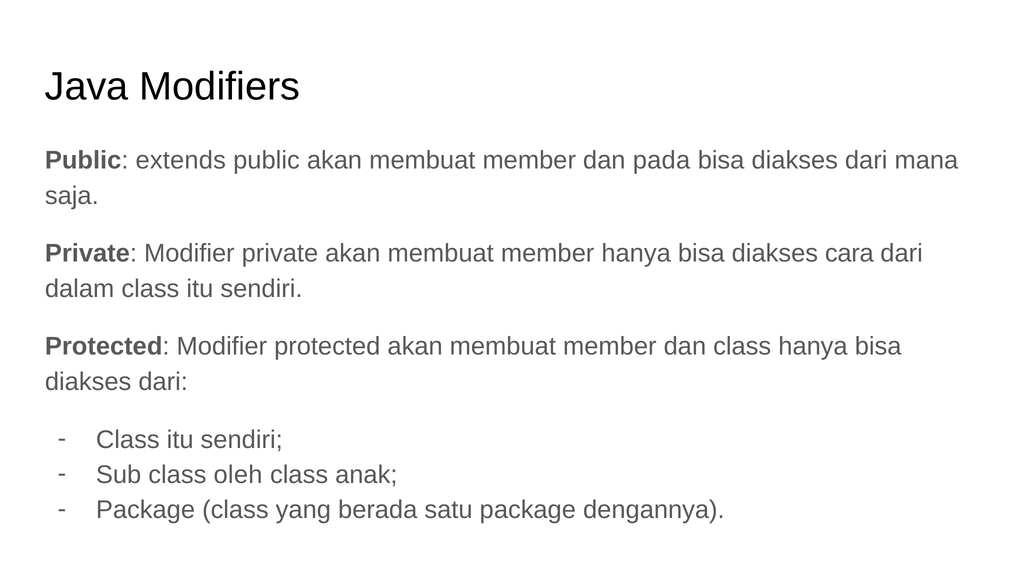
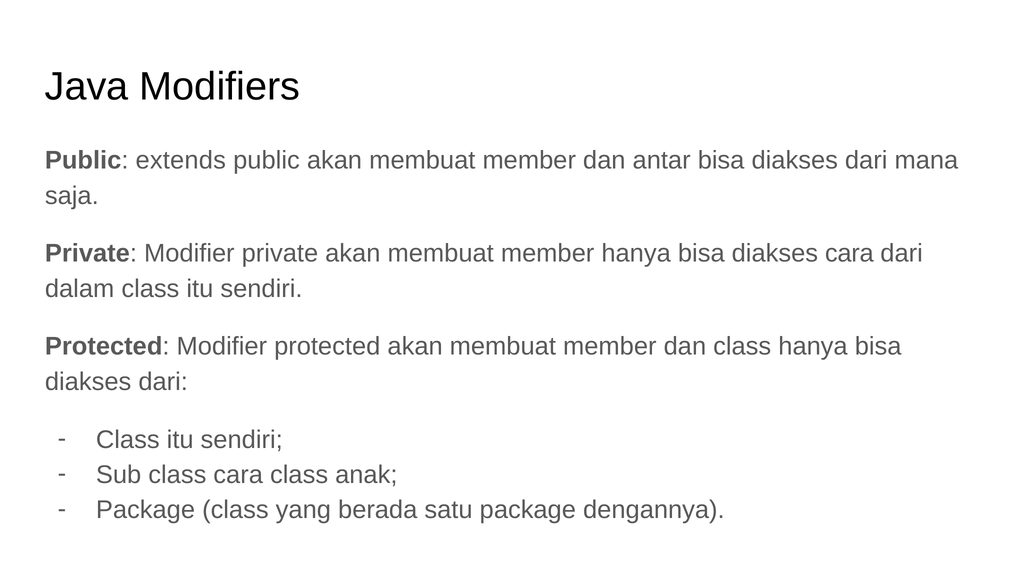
pada: pada -> antar (662, 160)
class oleh: oleh -> cara (238, 475)
